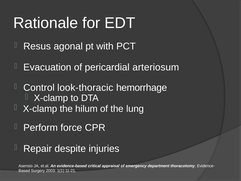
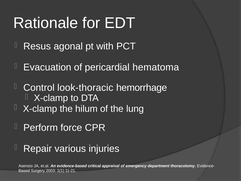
arteriosum: arteriosum -> hematoma (156, 67)
despite: despite -> various (70, 149)
